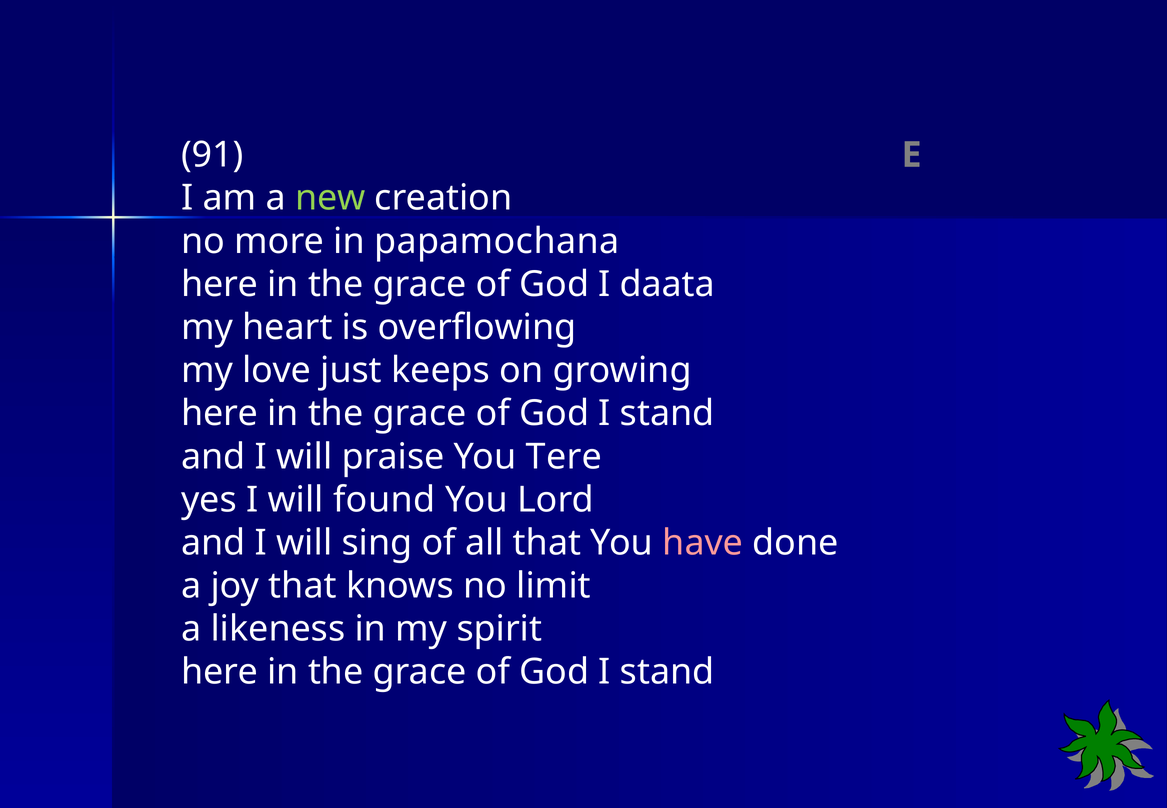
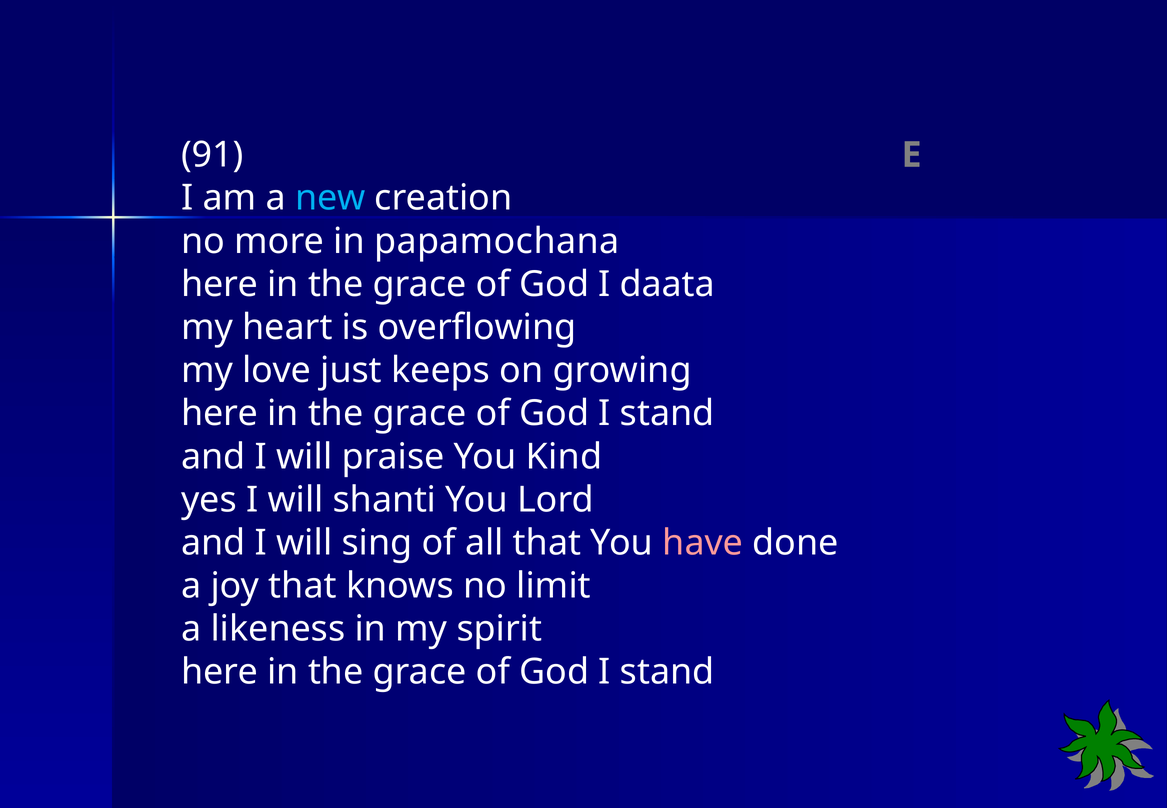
new colour: light green -> light blue (330, 198)
Tere: Tere -> Kind (564, 457)
found: found -> shanti (385, 500)
